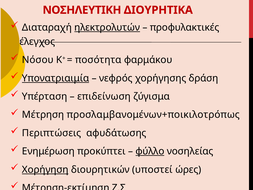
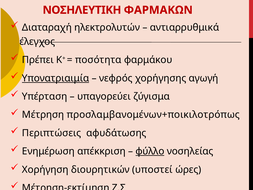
ΔΙΟΥΡΗΤΙΚΑ: ΔΙΟΥΡΗΤΙΚΑ -> ΦΑΡΜΑΚΩΝ (158, 10)
ηλεκτρολυτών underline: present -> none (107, 27)
προφυλακτικές: προφυλακτικές -> αντιαρρυθμικά (185, 27)
Νόσου: Νόσου -> Πρέπει (38, 60)
δράση: δράση -> αγωγή (204, 78)
επιδείνωση: επιδείνωση -> υπαγορεύει (104, 96)
προκύπτει: προκύπτει -> απέκκριση (101, 151)
Χορήγηση underline: present -> none (45, 169)
